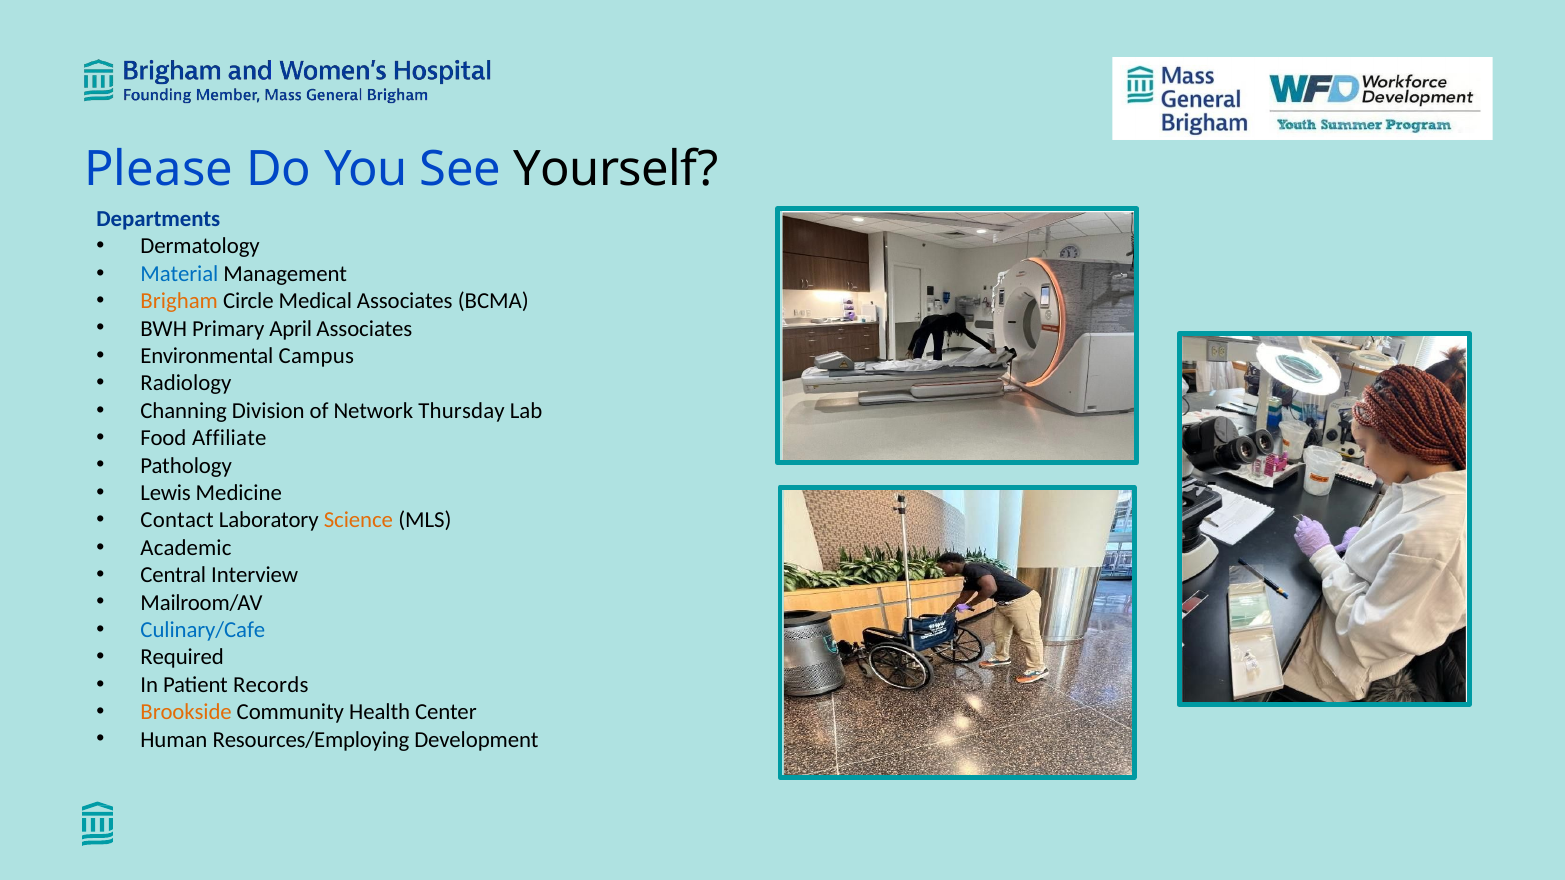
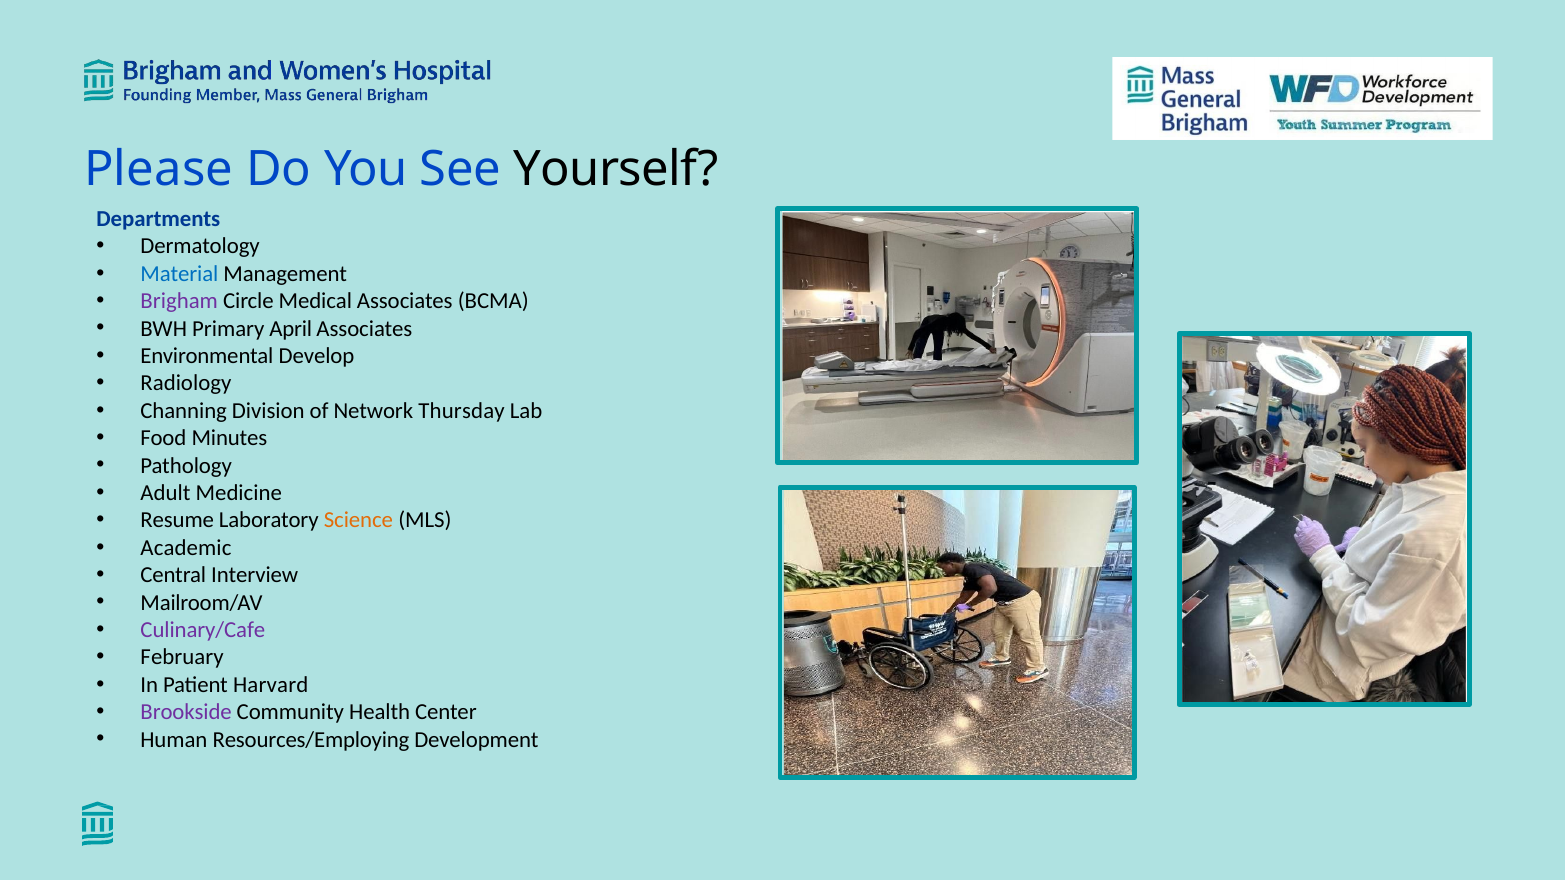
Brigham colour: orange -> purple (179, 301)
Campus: Campus -> Develop (317, 356)
Affiliate: Affiliate -> Minutes (229, 438)
Lewis: Lewis -> Adult (166, 493)
Contact: Contact -> Resume (177, 521)
Culinary/Cafe colour: blue -> purple (203, 630)
Required: Required -> February (182, 658)
Records: Records -> Harvard (271, 685)
Brookside colour: orange -> purple (186, 712)
